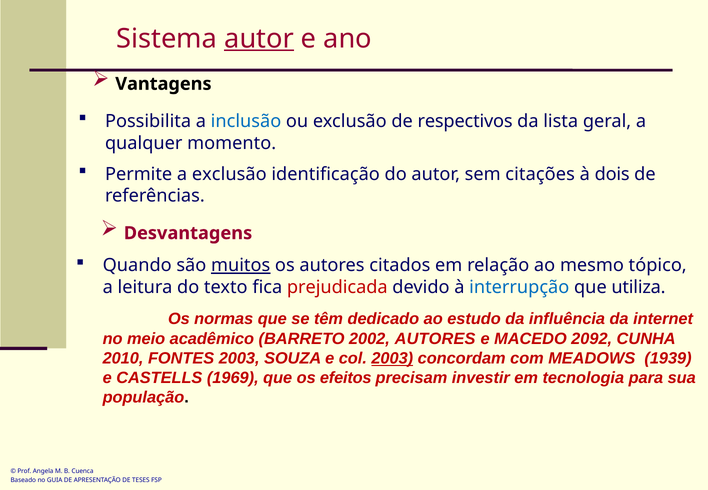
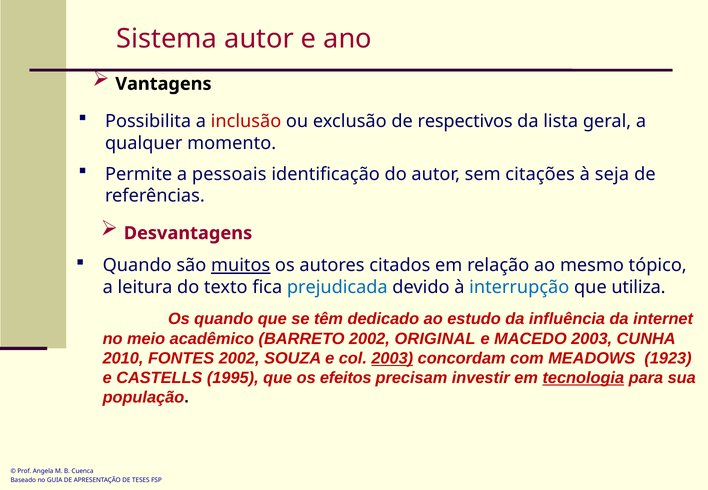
autor underline: present -> none (259, 39)
inclusão colour: blue -> red (246, 121)
a exclusão: exclusão -> pessoais (229, 174)
dois: dois -> seja (612, 174)
prejudicada colour: red -> blue (337, 287)
Os normas: normas -> quando (224, 319)
2002 AUTORES: AUTORES -> ORIGINAL (435, 339)
MACEDO 2092: 2092 -> 2003 (592, 339)
FONTES 2003: 2003 -> 2002 (239, 358)
1939: 1939 -> 1923 (668, 358)
1969: 1969 -> 1995 (233, 378)
tecnologia underline: none -> present (583, 378)
